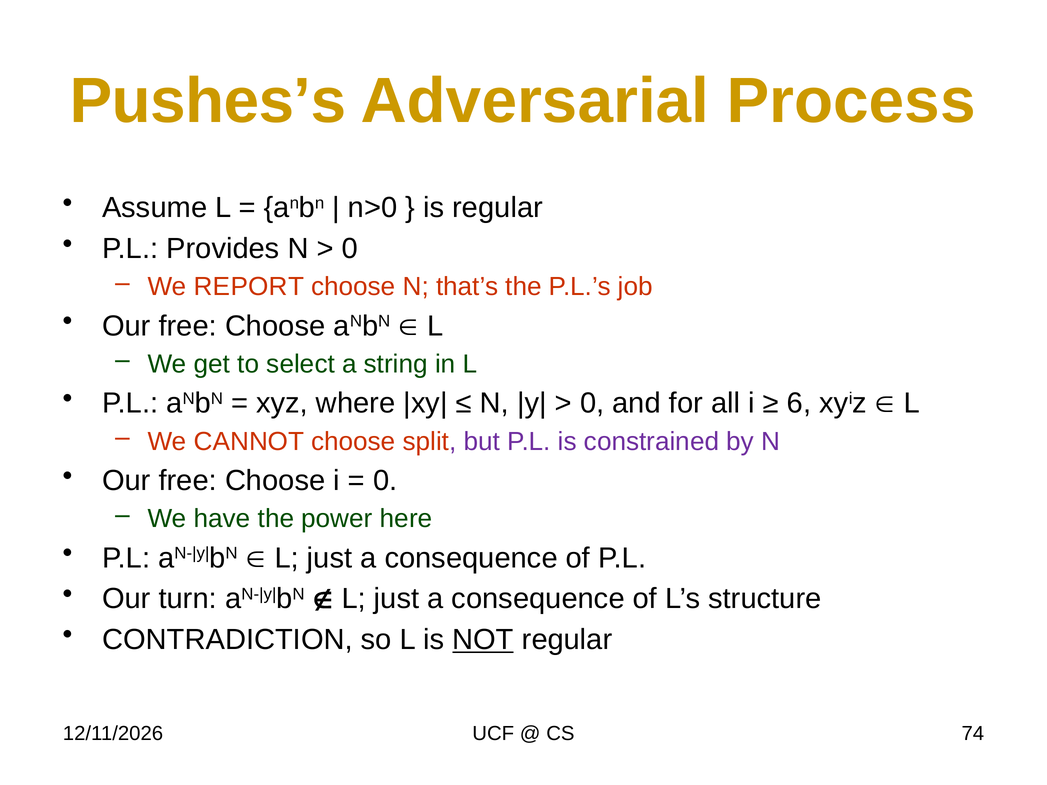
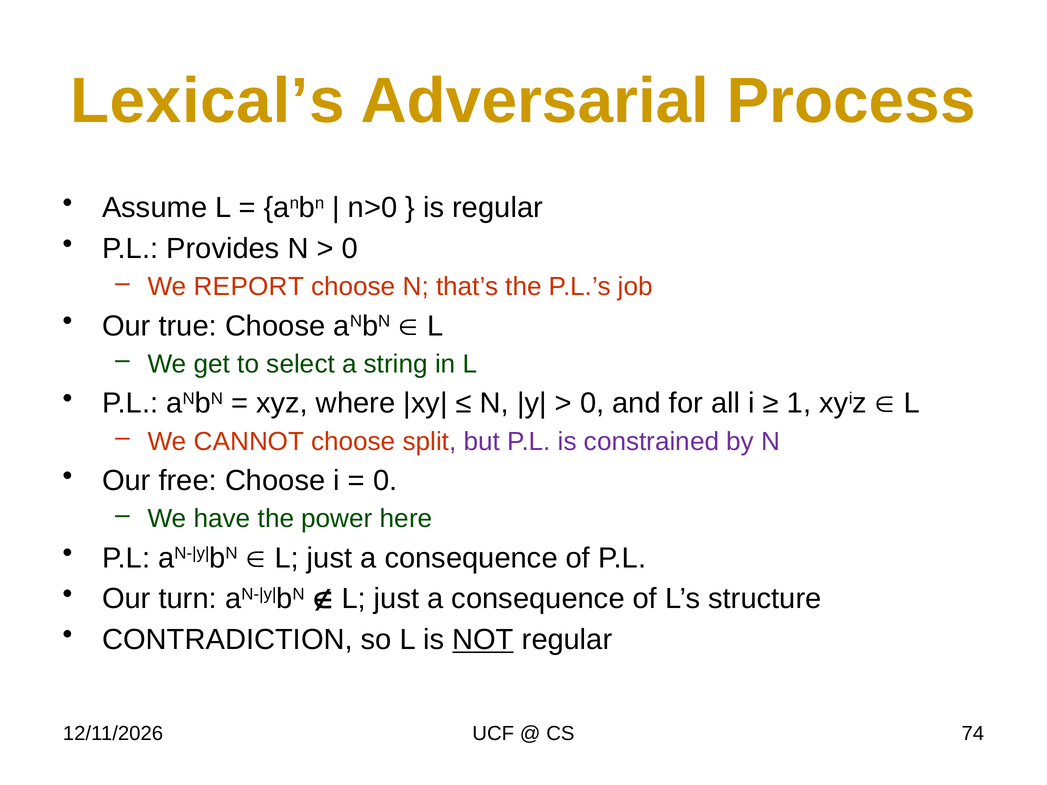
Pushes’s: Pushes’s -> Lexical’s (207, 101)
free: free -> true (188, 326)
6: 6 -> 1 (799, 403)
